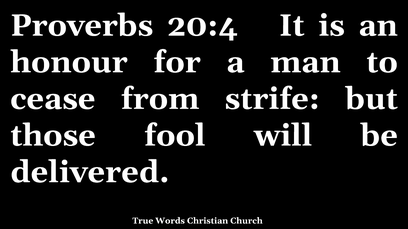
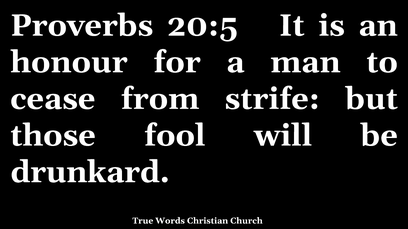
20:4: 20:4 -> 20:5 (202, 26)
delivered: delivered -> drunkard (90, 172)
